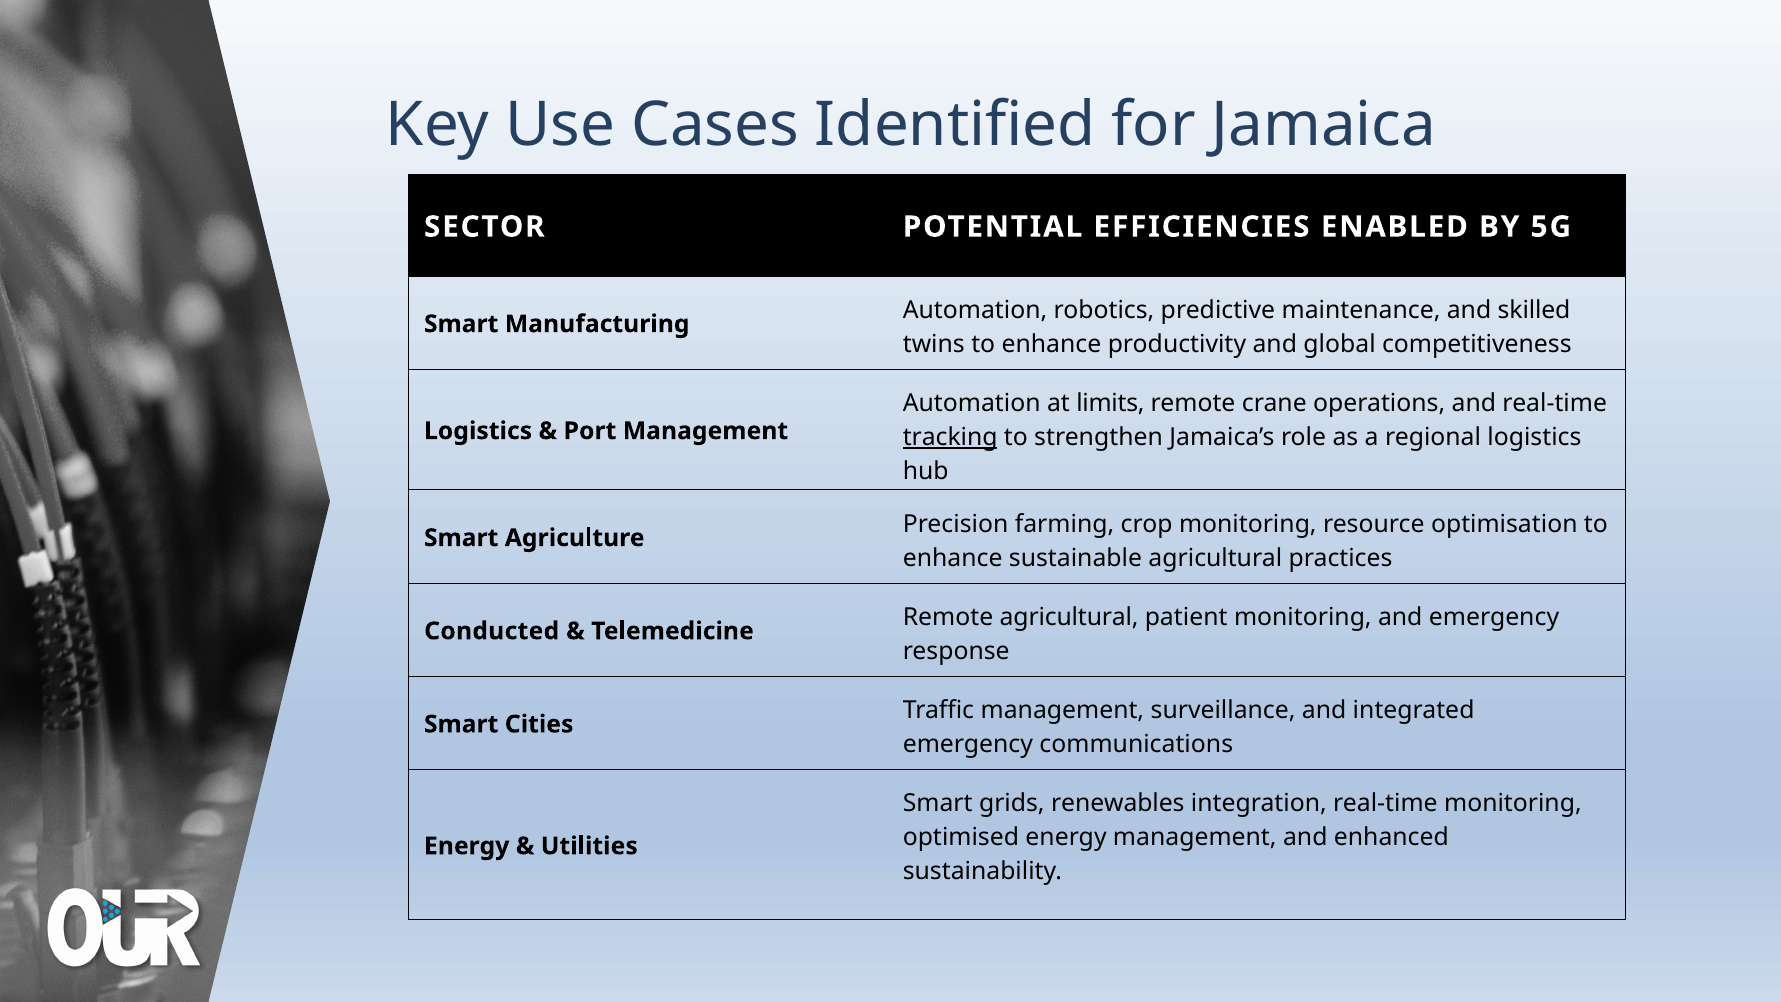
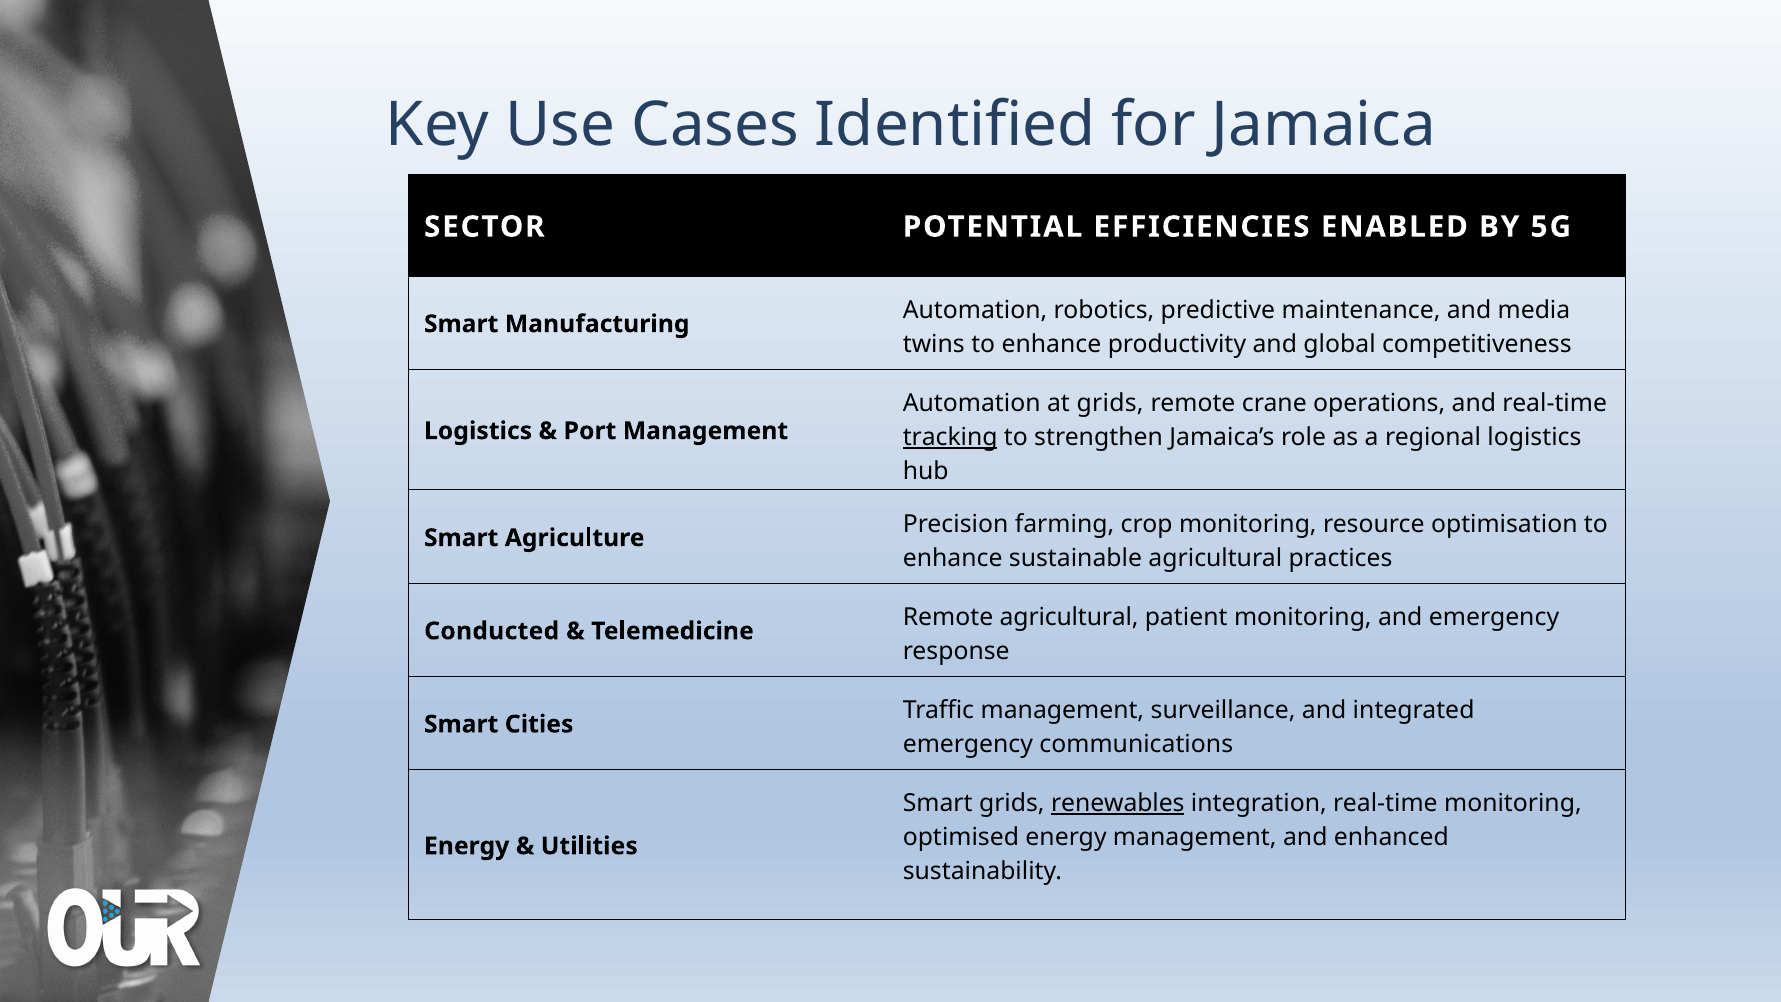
skilled: skilled -> media (1534, 310)
at limits: limits -> grids (1110, 403)
renewables underline: none -> present (1118, 803)
